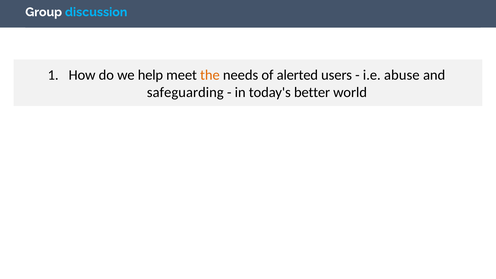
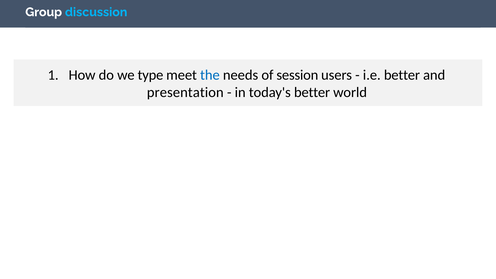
help: help -> type (150, 75)
the colour: orange -> blue (210, 75)
alerted: alerted -> session (297, 75)
i.e abuse: abuse -> better (402, 75)
safeguarding: safeguarding -> presentation (185, 92)
